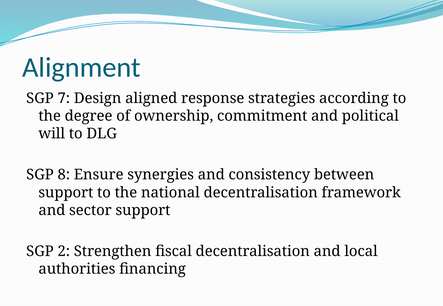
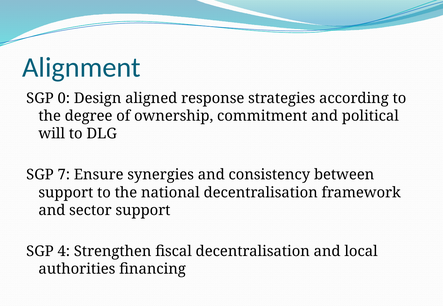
7: 7 -> 0 (64, 98)
8: 8 -> 7 (64, 175)
2: 2 -> 4 (64, 252)
